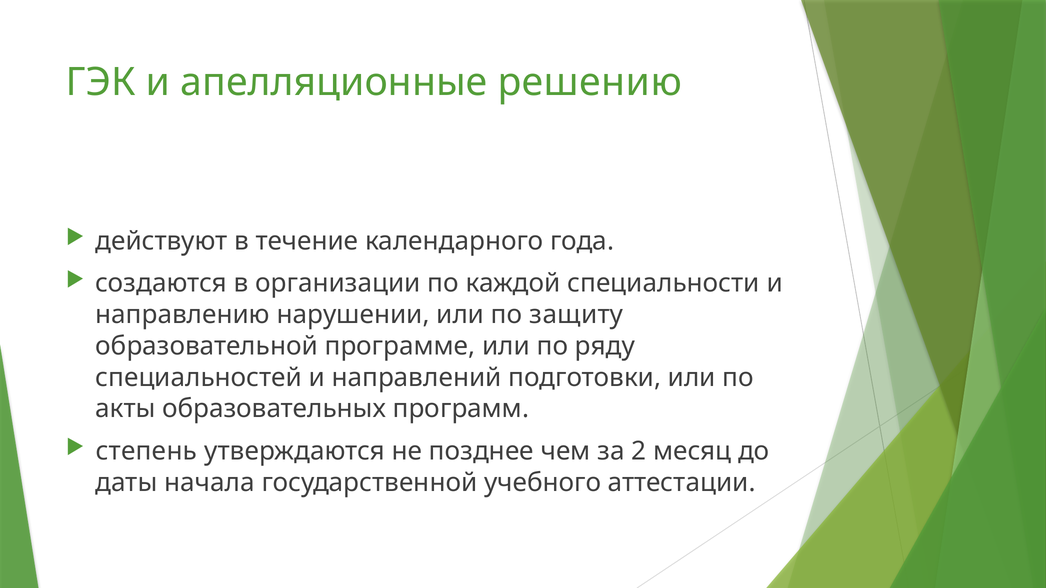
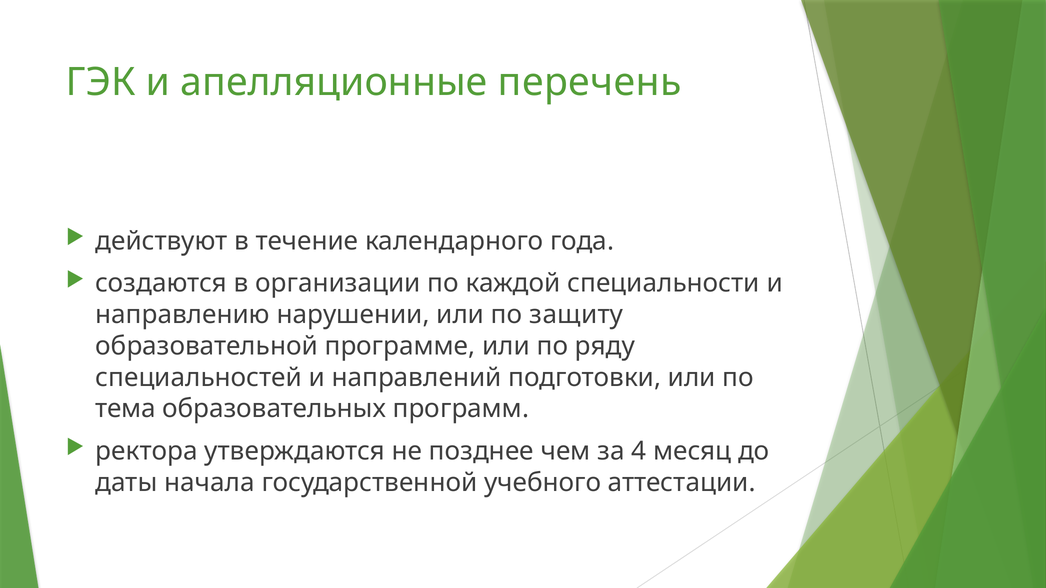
решению: решению -> перечень (590, 82)
акты: акты -> тема (125, 409)
степень: степень -> ректора (147, 451)
2: 2 -> 4 (639, 451)
